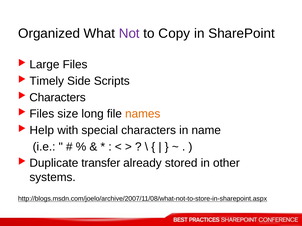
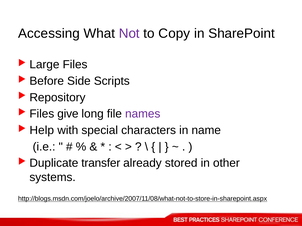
Organized: Organized -> Accessing (49, 34)
Timely: Timely -> Before (47, 81)
Characters: Characters -> Repository (57, 98)
size: size -> give (68, 114)
names colour: orange -> purple (143, 114)
